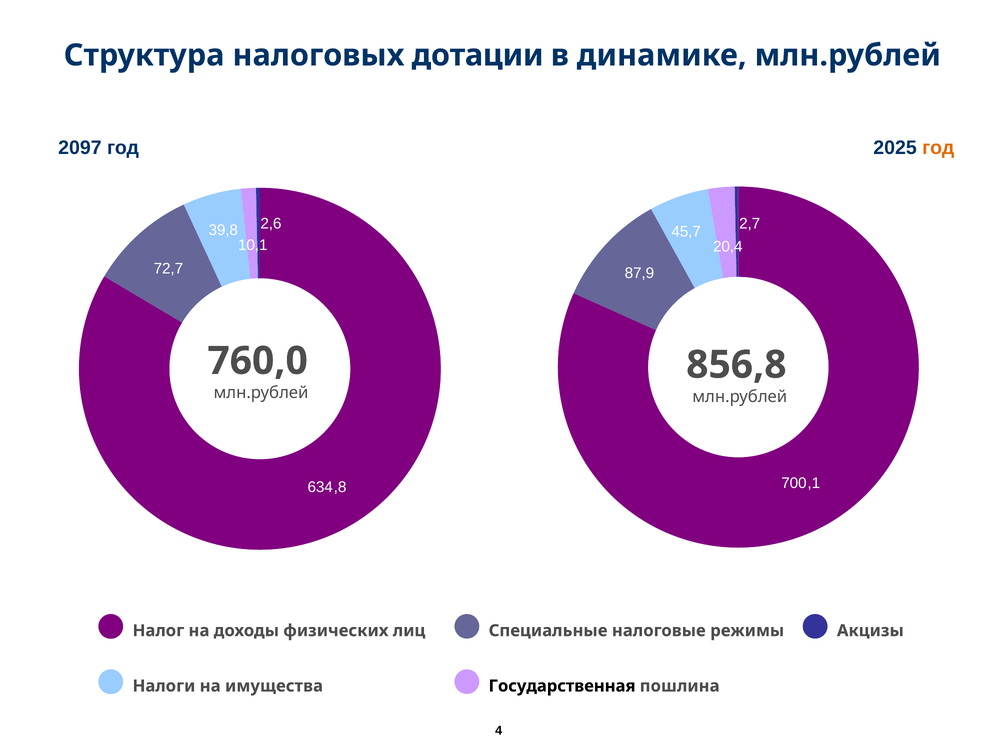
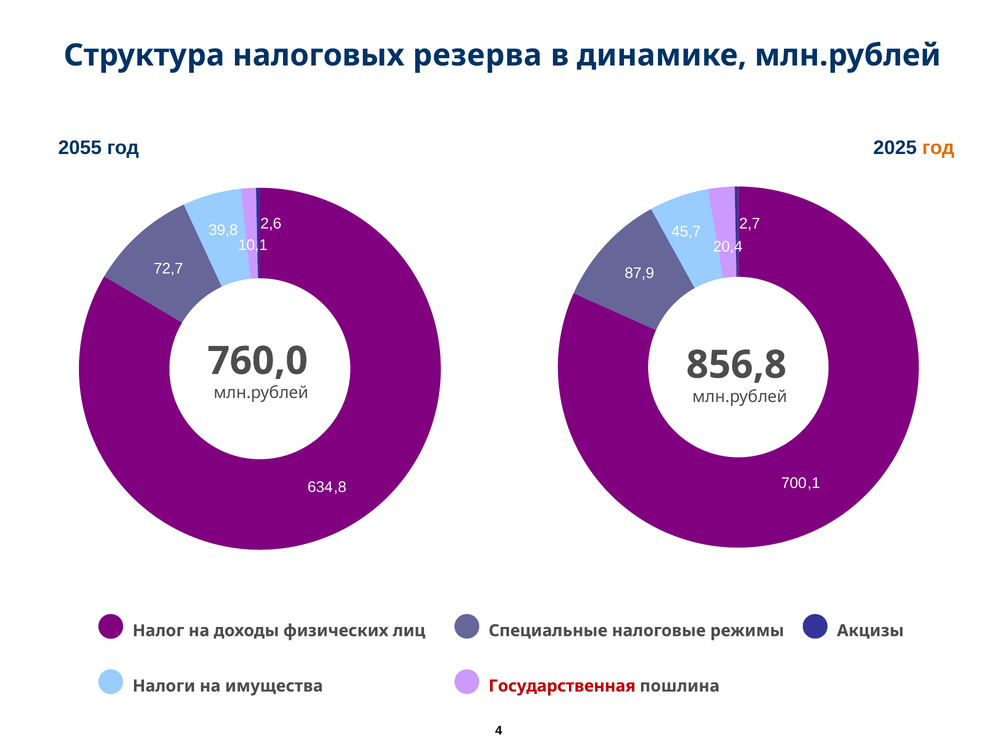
дотации: дотации -> резерва (477, 55)
2097: 2097 -> 2055 (80, 148)
Государственная colour: black -> red (562, 686)
